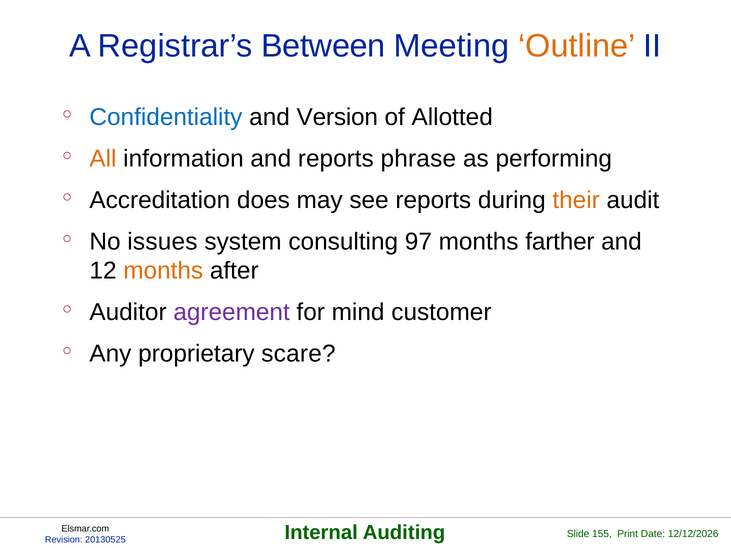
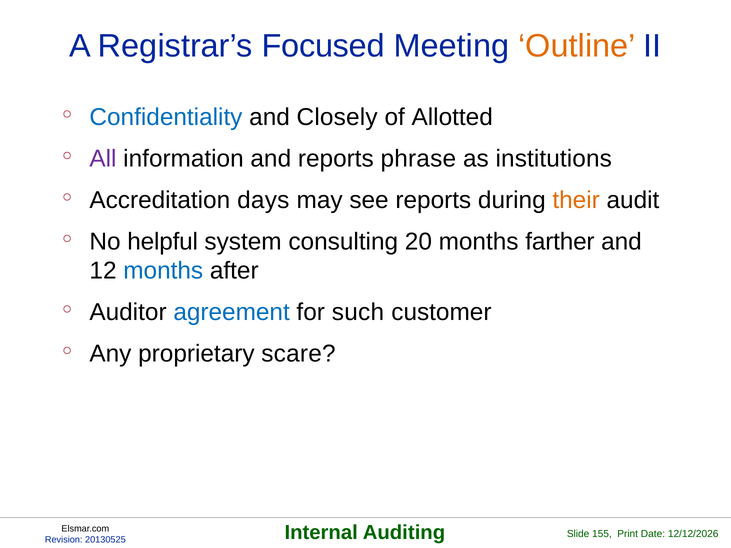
Between: Between -> Focused (323, 46)
Version: Version -> Closely (337, 117)
All colour: orange -> purple (103, 159)
performing: performing -> institutions (554, 159)
does: does -> days (263, 200)
issues: issues -> helpful (163, 242)
97: 97 -> 20 (418, 242)
months colour: orange -> blue (163, 271)
agreement colour: purple -> blue (232, 312)
mind: mind -> such (358, 312)
